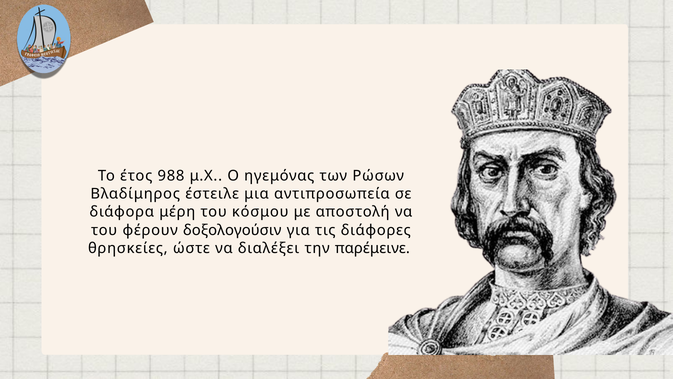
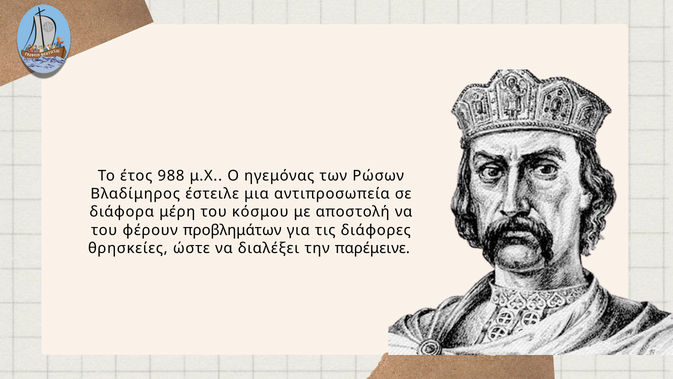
δοξολογούσιν: δοξολογούσιν -> προβλημάτων (232, 230)
